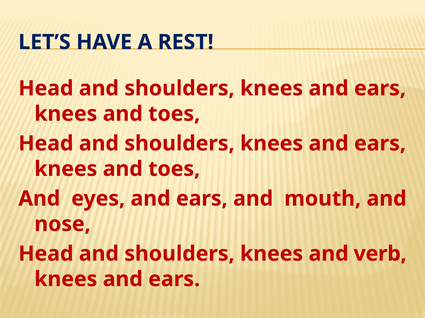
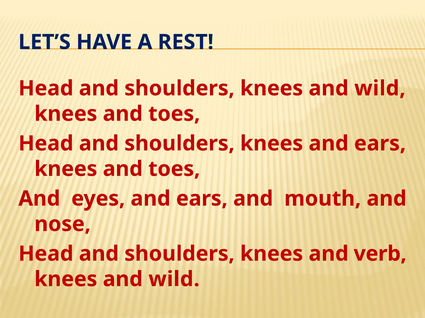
ears: ears -> wild (380, 89)
ears: ears -> wild (174, 280)
